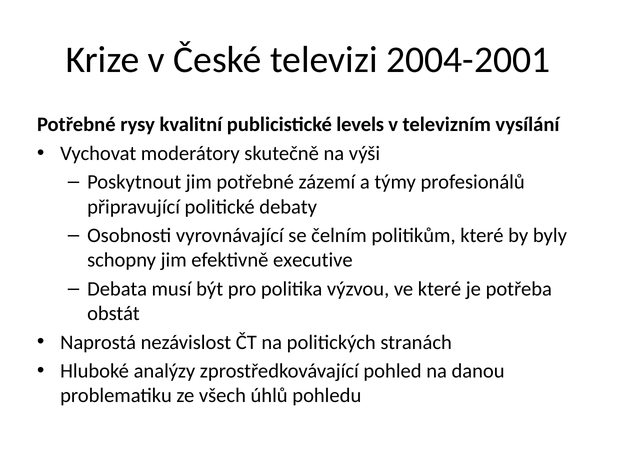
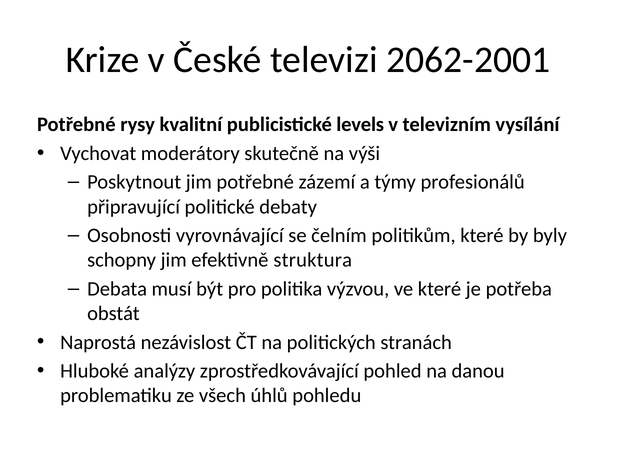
2004-2001: 2004-2001 -> 2062-2001 (468, 60)
executive: executive -> struktura (313, 261)
